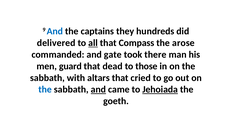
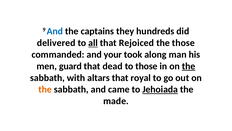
Compass: Compass -> Rejoiced (136, 43)
the arose: arose -> those (183, 43)
gate: gate -> your (113, 54)
there: there -> along (155, 54)
the underline: none -> present (189, 66)
cried: cried -> royal (141, 78)
the colour: blue -> orange (45, 89)
and underline: present -> none (98, 89)
goeth: goeth -> made (116, 101)
